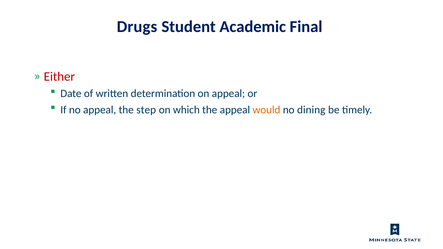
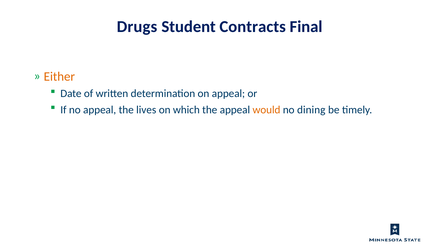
Academic: Academic -> Contracts (253, 27)
Either colour: red -> orange (59, 77)
step: step -> lives (146, 110)
